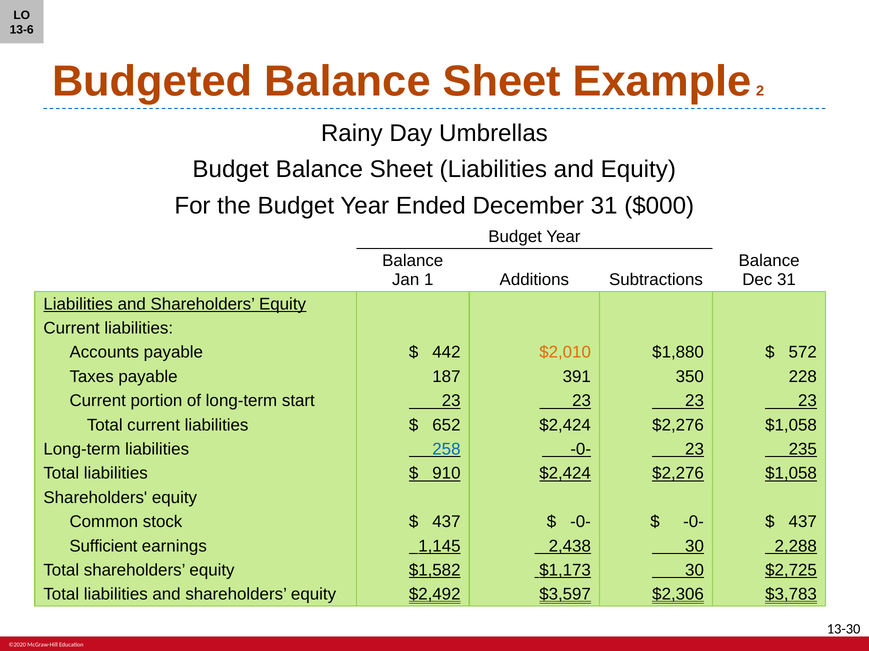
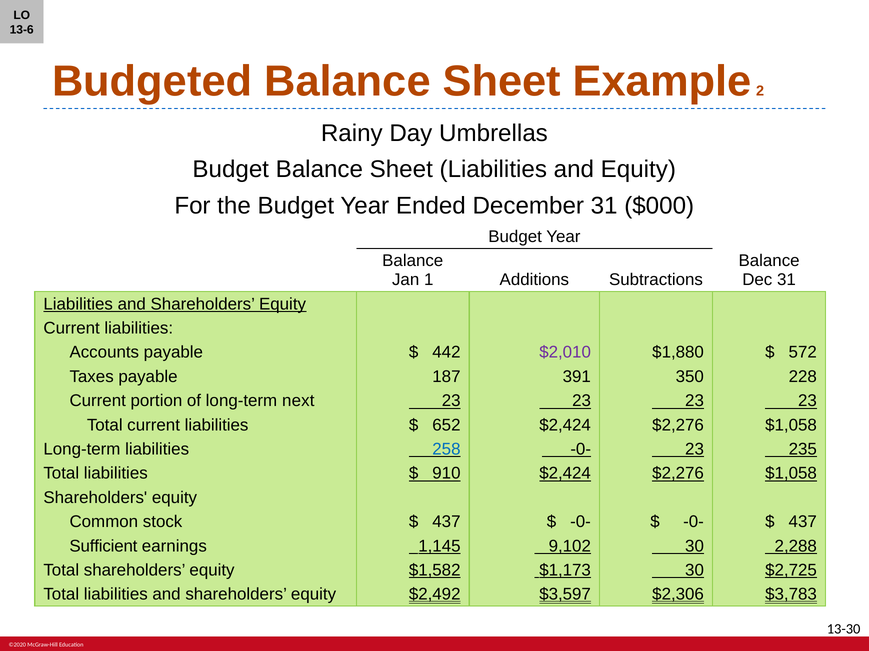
$2,010 colour: orange -> purple (565, 353)
start: start -> next (298, 401)
2,438: 2,438 -> 9,102 (570, 547)
